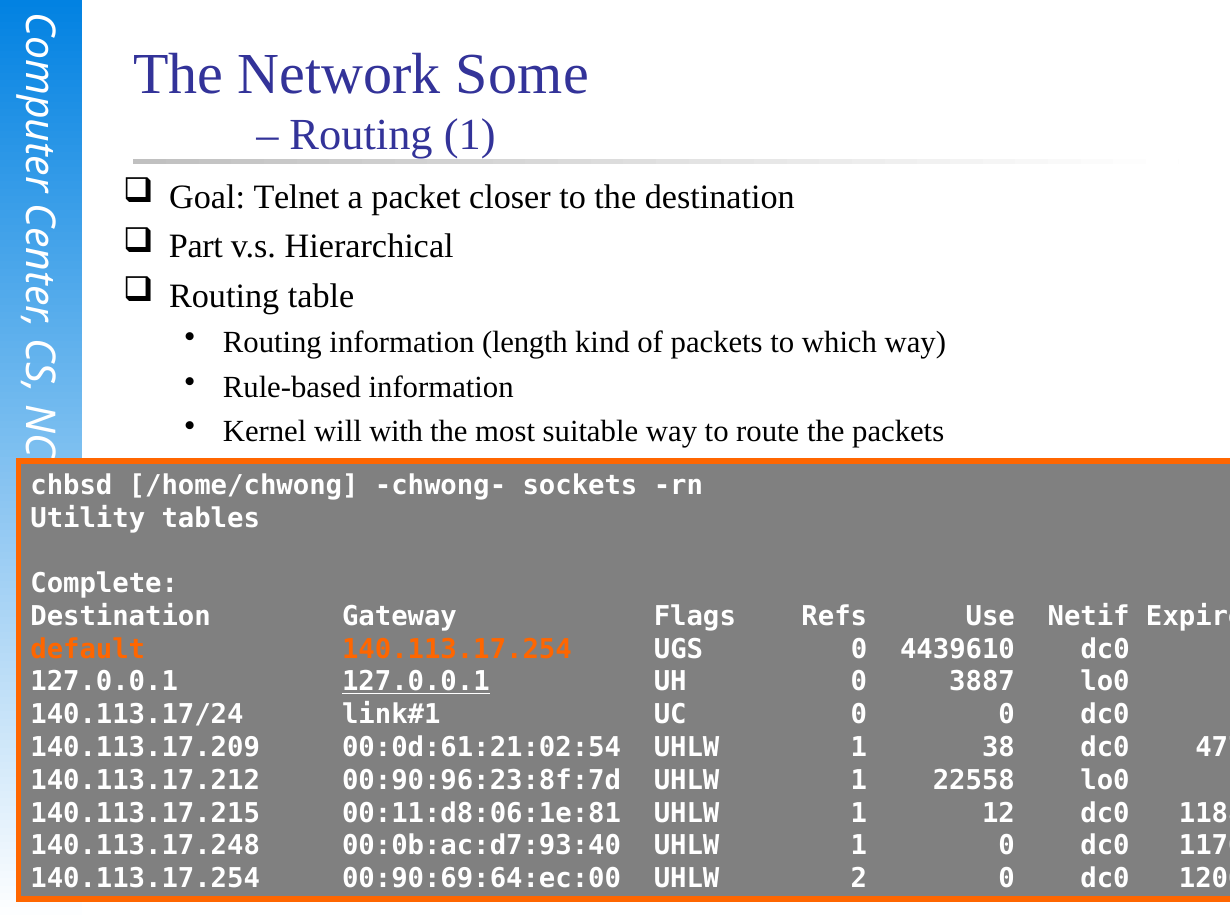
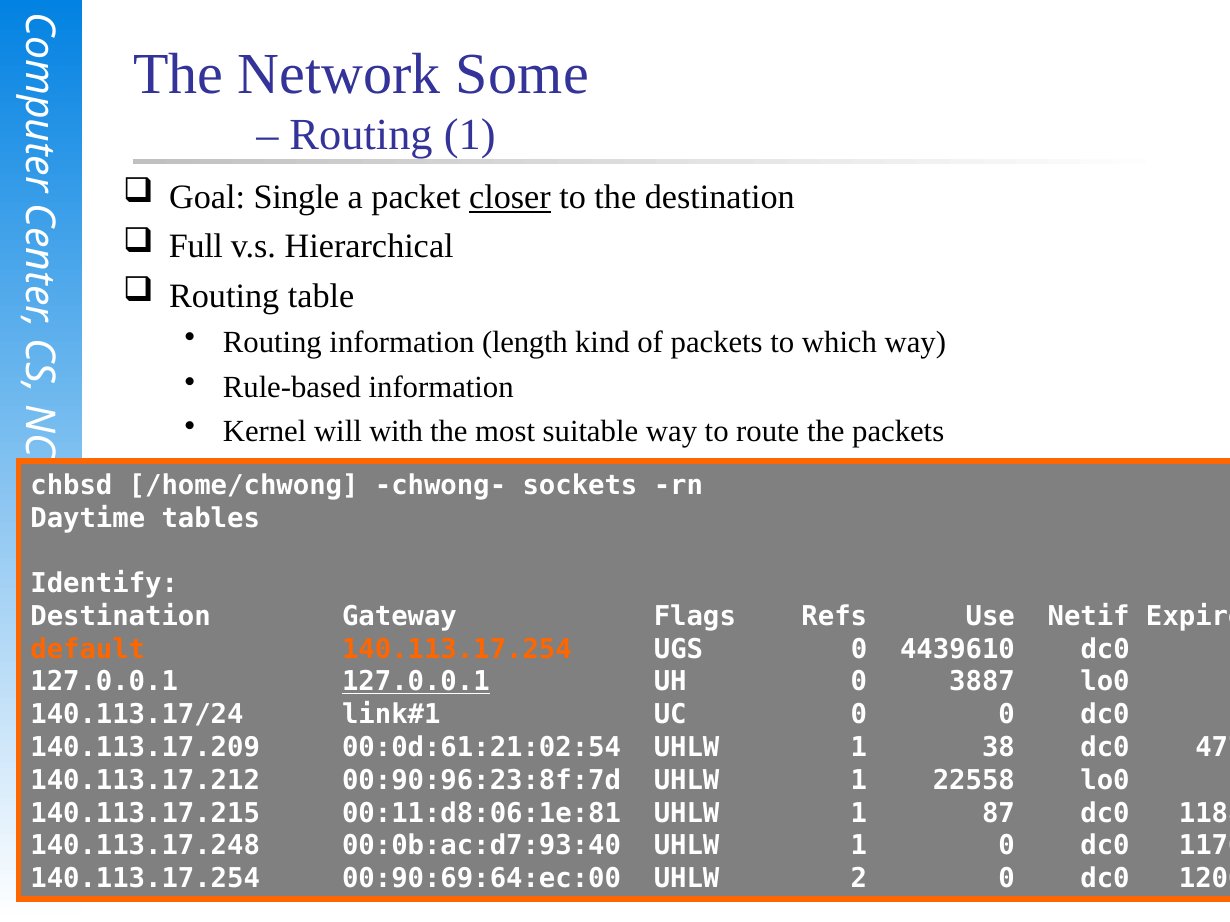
Telnet: Telnet -> Single (296, 197)
closer underline: none -> present (510, 197)
Part: Part -> Full (196, 247)
Utility: Utility -> Daytime (88, 518)
Complete: Complete -> Identify (104, 584)
12: 12 -> 87 (998, 813)
